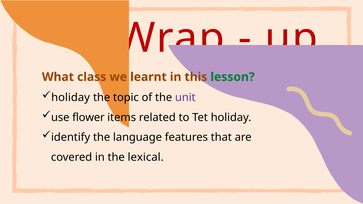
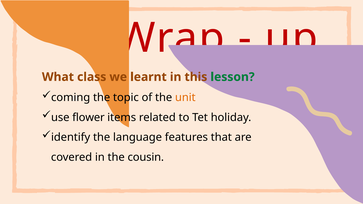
holiday: holiday -> coming (71, 98)
unit colour: purple -> orange (185, 98)
lexical: lexical -> cousin (146, 157)
